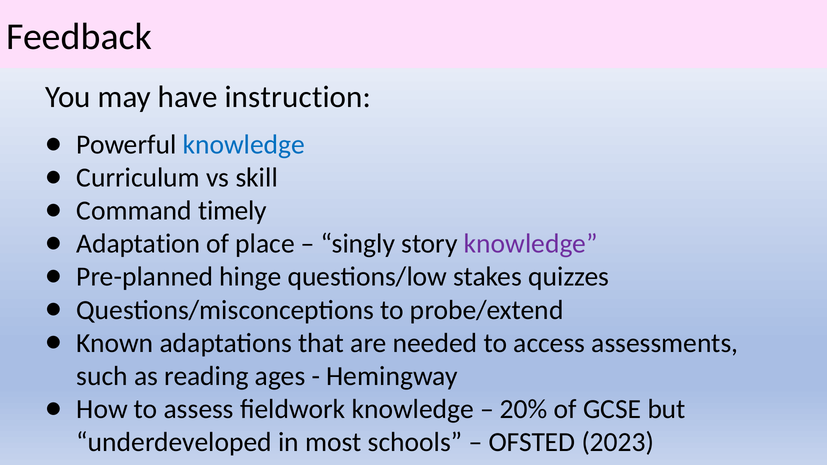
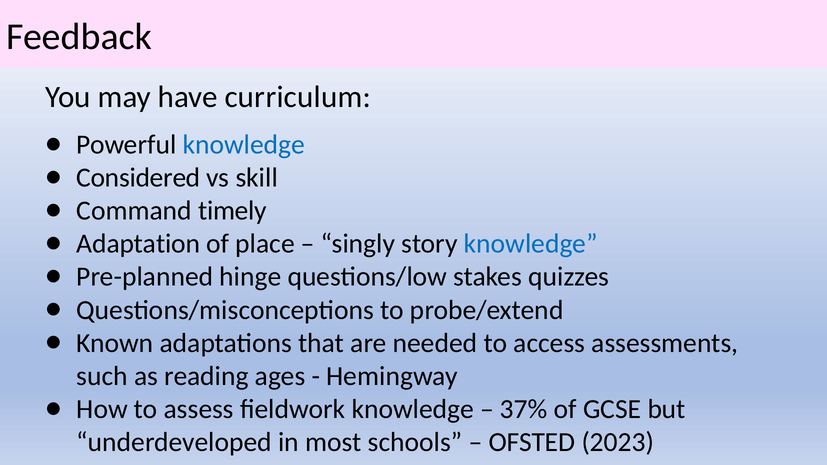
instruction: instruction -> curriculum (298, 97)
Curriculum: Curriculum -> Considered (138, 178)
knowledge colour: purple -> blue (531, 244)
20%: 20% -> 37% (524, 409)
